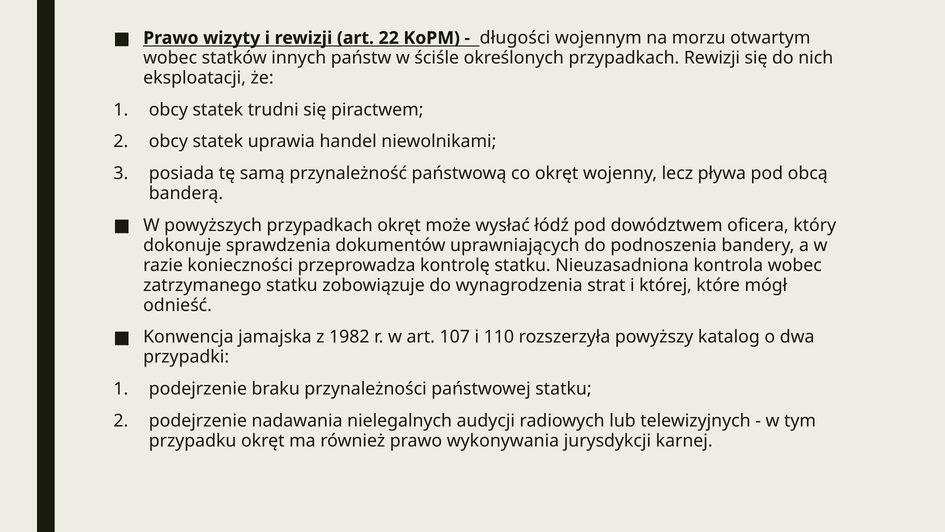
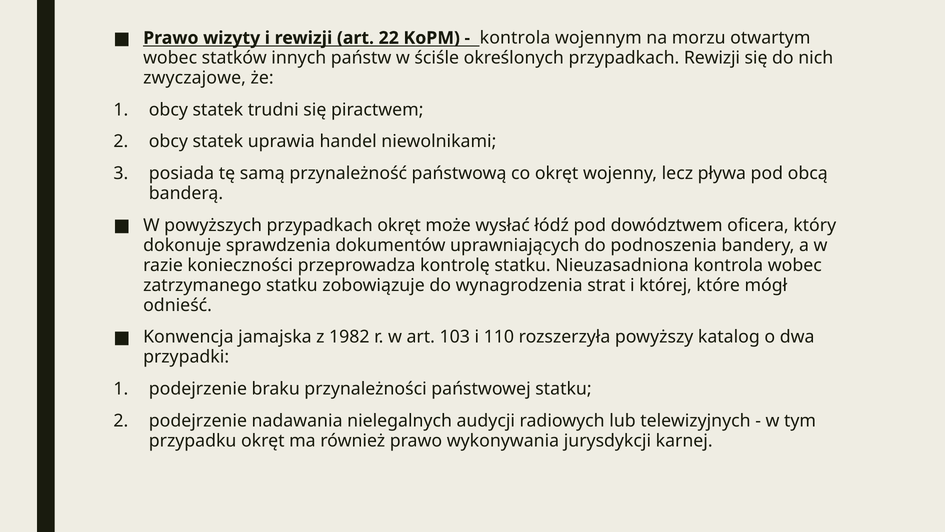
długości: długości -> kontrola (515, 38)
eksploatacji: eksploatacji -> zwyczajowe (195, 78)
107: 107 -> 103 (455, 337)
